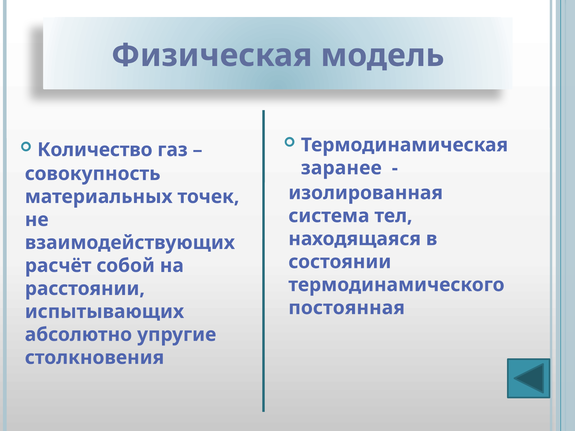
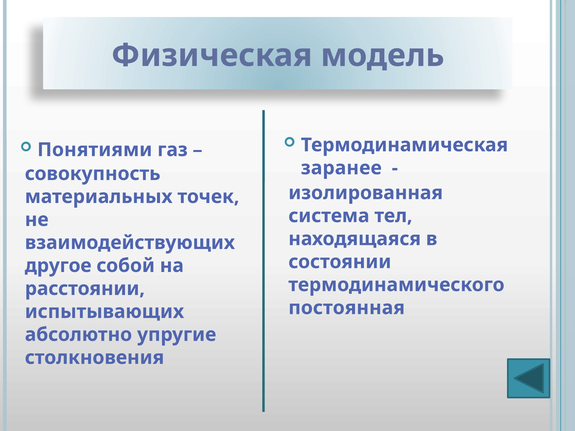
Количество: Количество -> Понятиями (95, 150)
расчёт: расчёт -> другое (58, 266)
